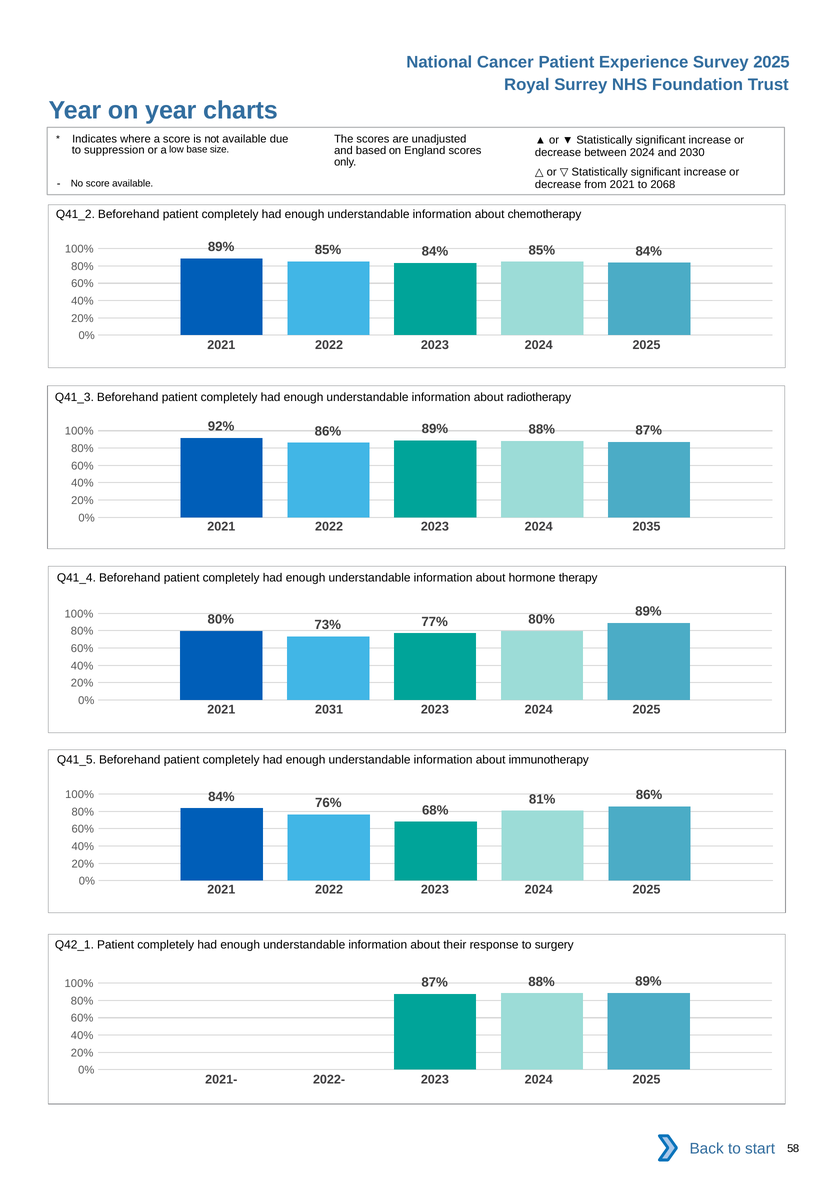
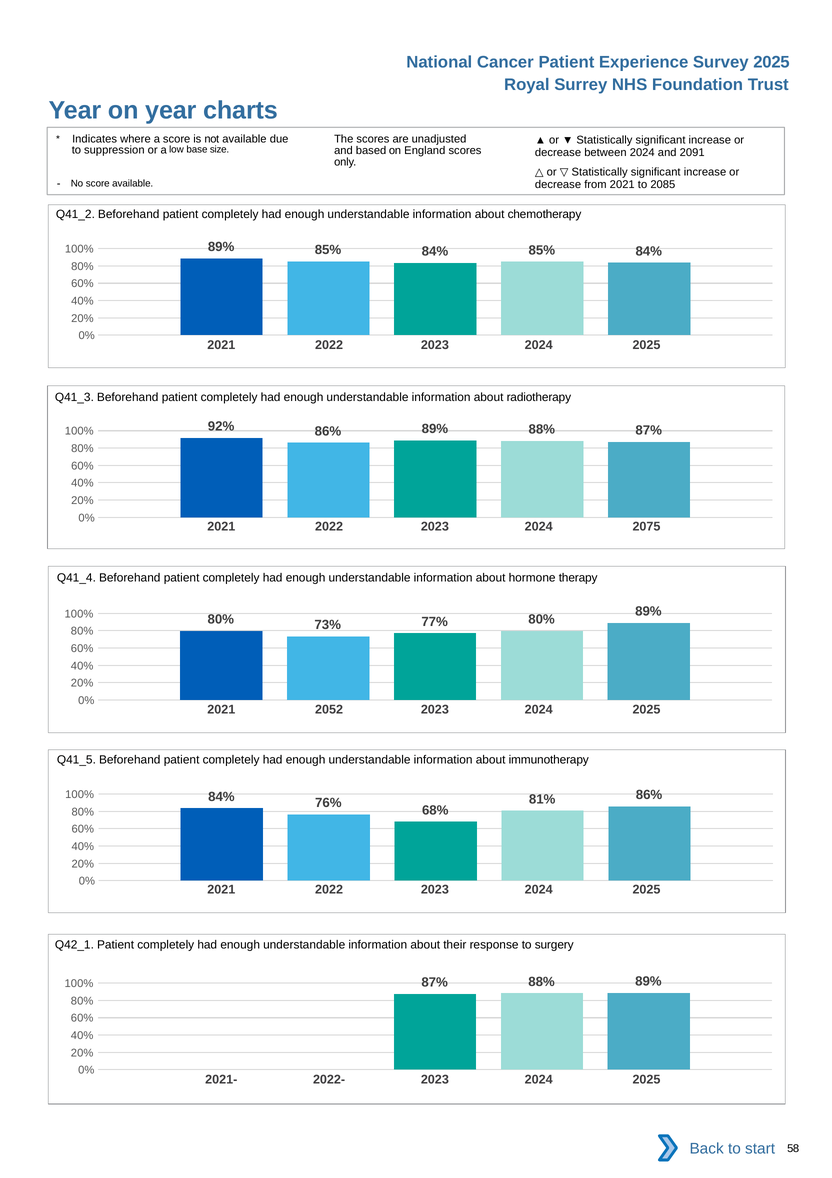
2030: 2030 -> 2091 (692, 152)
2068: 2068 -> 2085 (663, 185)
2035: 2035 -> 2075 (646, 526)
2031: 2031 -> 2052 (329, 709)
